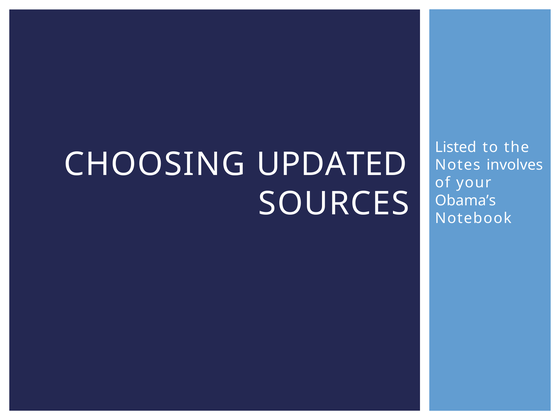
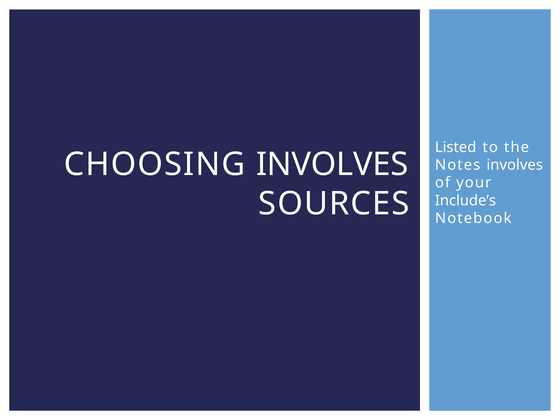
CHOOSING UPDATED: UPDATED -> INVOLVES (332, 164)
Obama’s: Obama’s -> Include’s (465, 200)
